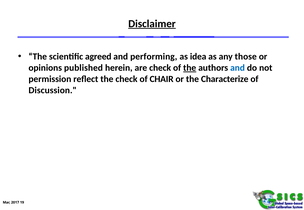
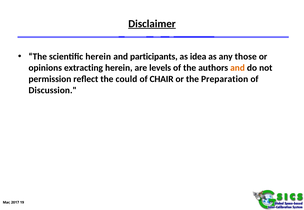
scientific agreed: agreed -> herein (98, 57)
performing: performing -> participants (154, 57)
published: published -> extracting (84, 68)
are check: check -> levels (160, 68)
the underline: present -> none (190, 68)
and colour: blue -> orange (238, 68)
the check: check -> could (126, 79)
Characterize: Characterize -> Preparation (225, 79)
